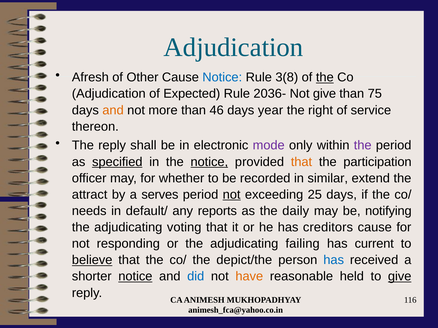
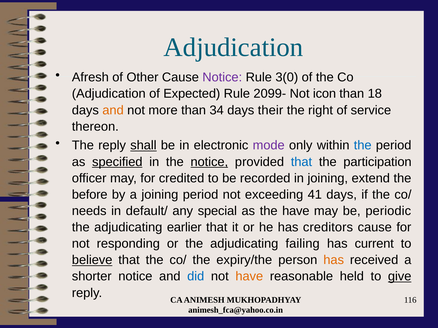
Notice colour: blue -> purple (222, 78)
3(8: 3(8 -> 3(0 (287, 78)
the underline: present -> none (325, 78)
2036-: 2036- -> 2099- (270, 94)
Not give: give -> icon (325, 94)
75: 75 -> 18 (375, 94)
46: 46 -> 34 (217, 110)
year: year -> their (270, 110)
shall underline: none -> present (143, 146)
the colour: purple -> blue (363, 146)
that colour: orange -> blue (301, 162)
whether: whether -> credited (182, 178)
in similar: similar -> joining (328, 178)
attract: attract -> before (90, 195)
a serves: serves -> joining (160, 195)
not underline: present -> none (232, 195)
25: 25 -> 41 (315, 195)
reports: reports -> special (217, 211)
the daily: daily -> have (296, 211)
notifying: notifying -> periodic (388, 211)
voting: voting -> earlier (184, 228)
depict/the: depict/the -> expiry/the (244, 260)
has colour: blue -> orange (334, 260)
notice underline: present -> none (135, 277)
